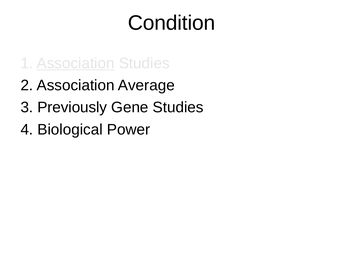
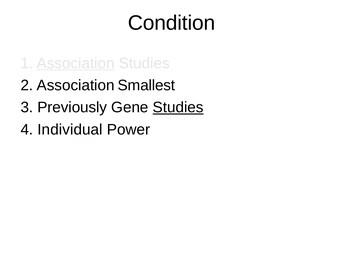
Average: Average -> Smallest (146, 85)
Studies underline: none -> present (178, 108)
Biological: Biological -> Individual (70, 130)
